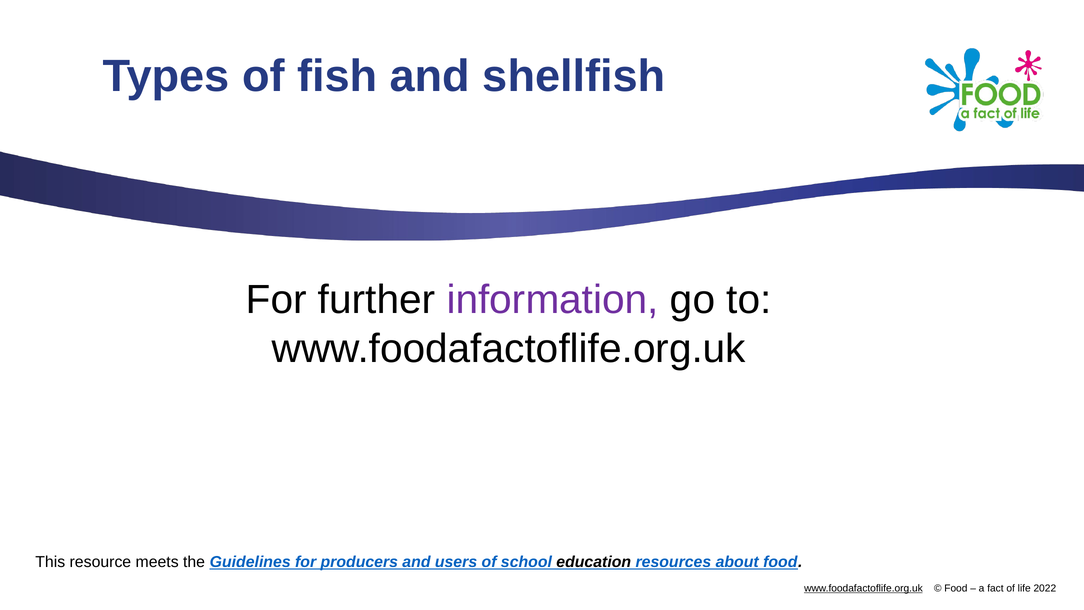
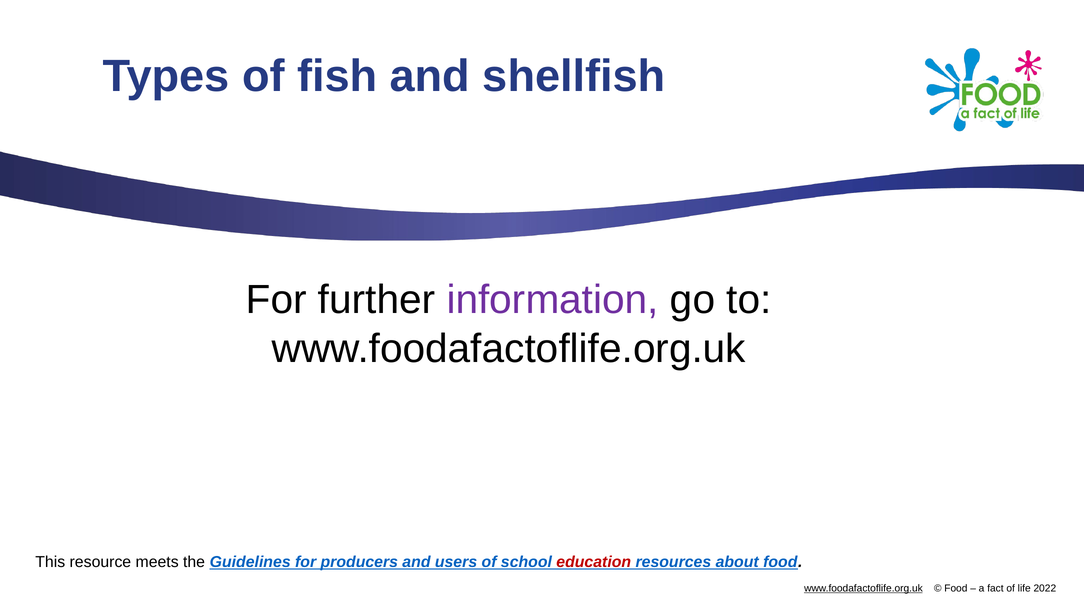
education colour: black -> red (594, 562)
